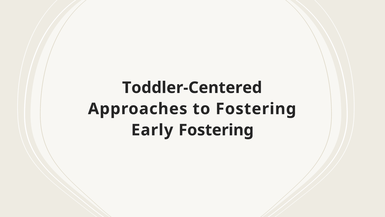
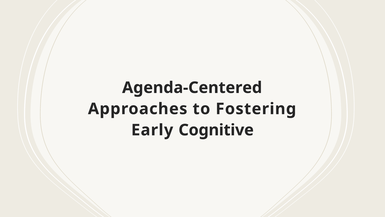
Toddler-Centered: Toddler-Centered -> Agenda-Centered (192, 87)
Early Fostering: Fostering -> Cognitive (216, 130)
